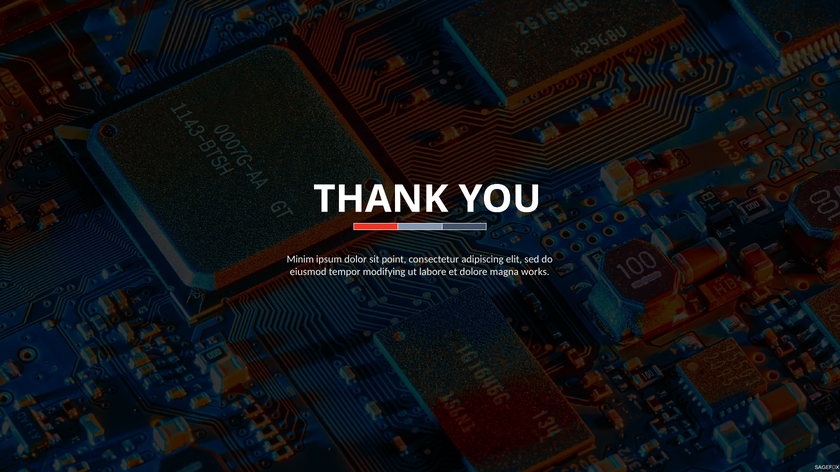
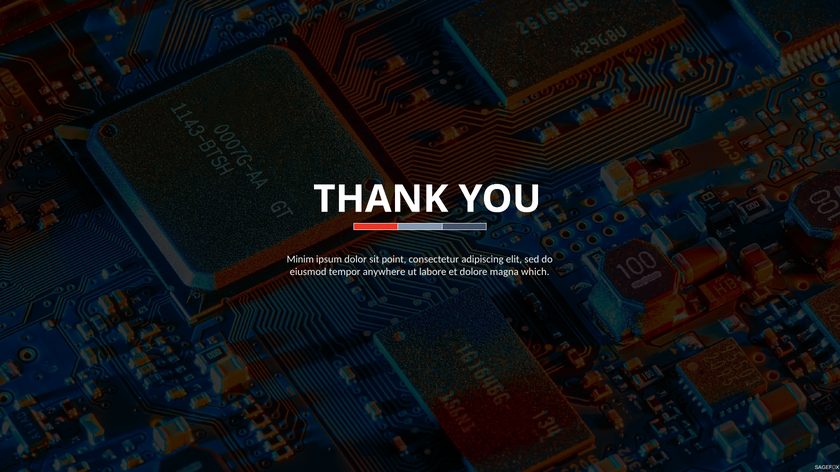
modifying: modifying -> anywhere (384, 272)
works: works -> which (535, 272)
